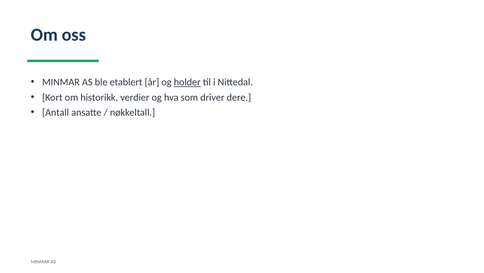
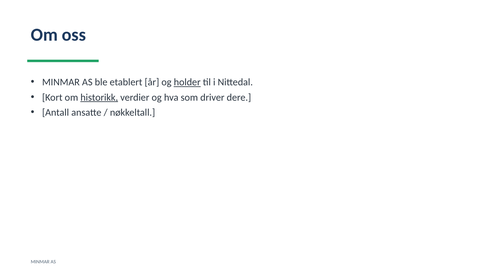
historikk underline: none -> present (99, 97)
